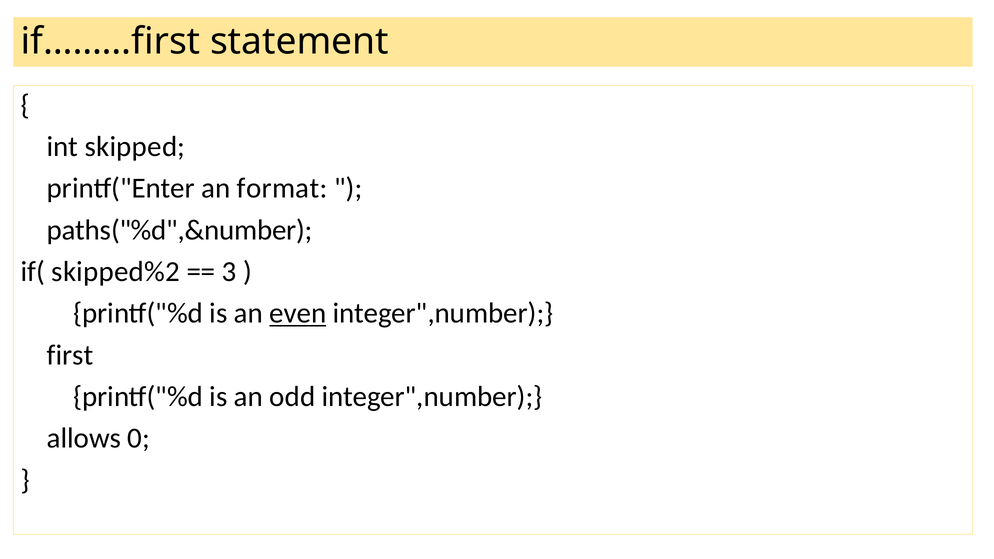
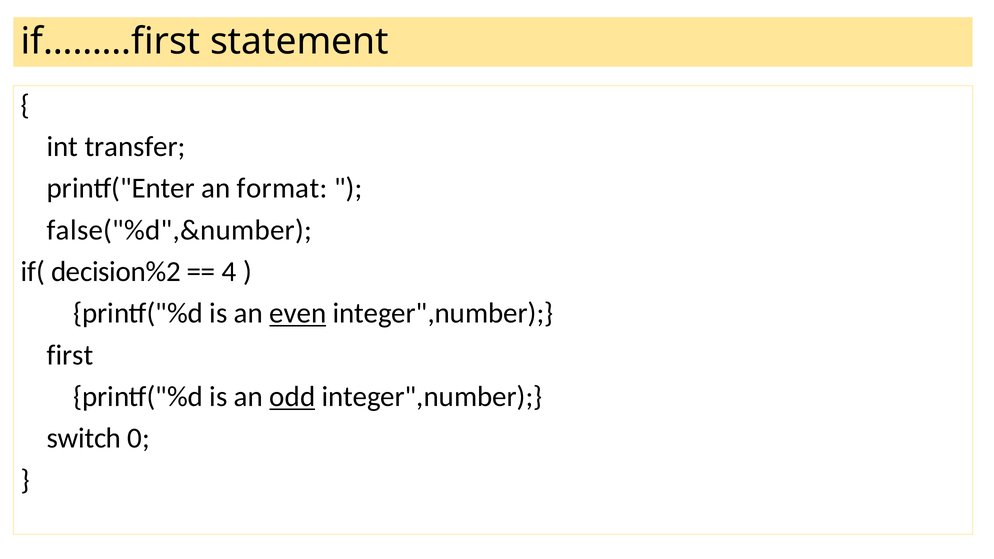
skipped: skipped -> transfer (135, 147)
paths("%d",&number: paths("%d",&number -> false("%d",&number (179, 230)
skipped%2: skipped%2 -> decision%2 (116, 272)
3: 3 -> 4 (229, 272)
odd underline: none -> present (292, 397)
allows: allows -> switch (84, 438)
